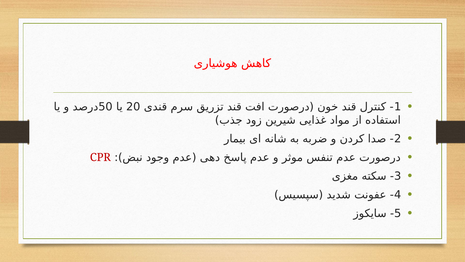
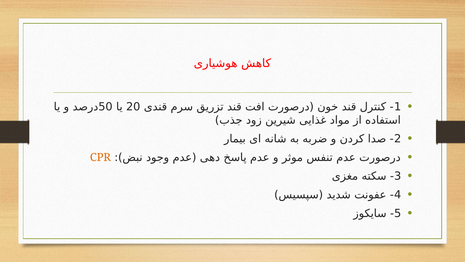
CPR colour: red -> orange (100, 157)
